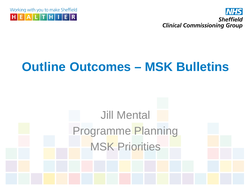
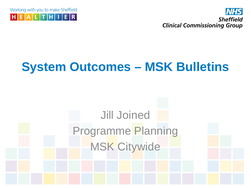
Outline: Outline -> System (44, 67)
Mental: Mental -> Joined (133, 115)
Priorities: Priorities -> Citywide (139, 147)
